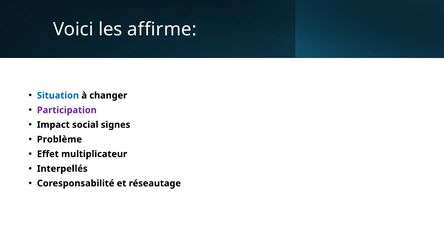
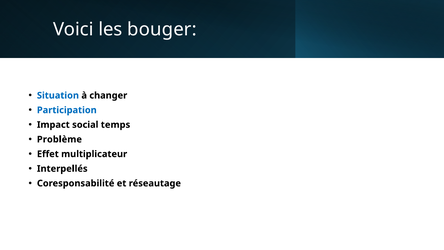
affirme: affirme -> bouger (162, 29)
Participation colour: purple -> blue (67, 110)
signes: signes -> temps (116, 125)
